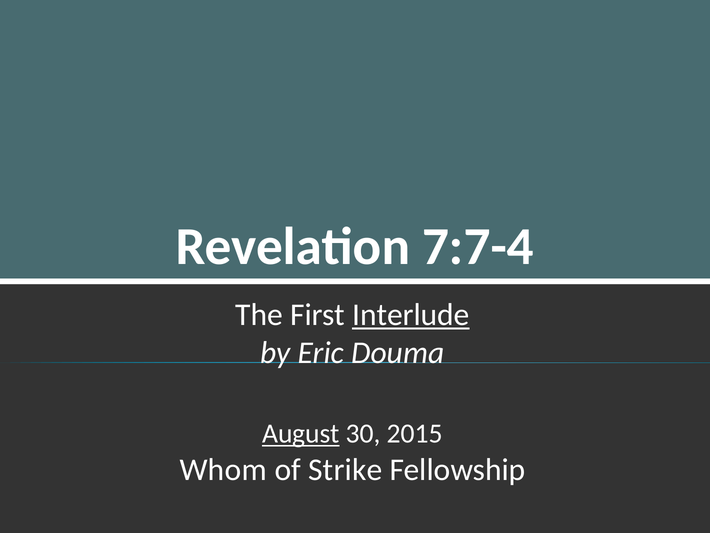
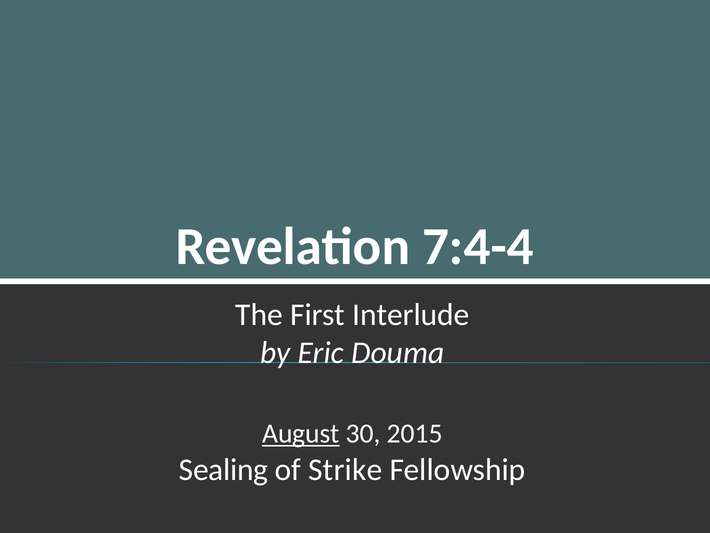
7:7-4: 7:7-4 -> 7:4-4 (478, 246)
Interlude underline: present -> none (411, 315)
Whom: Whom -> Sealing (224, 469)
